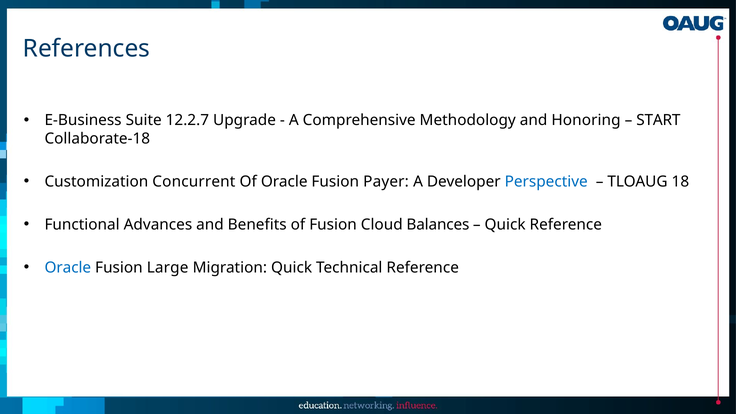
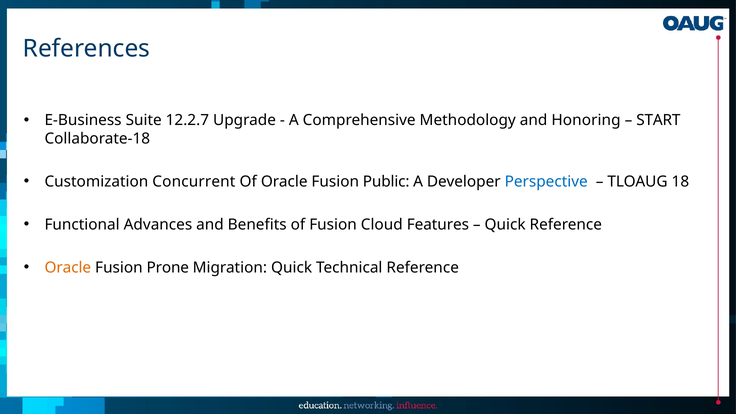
Payer: Payer -> Public (386, 182)
Balances: Balances -> Features (438, 225)
Oracle colour: blue -> orange (68, 268)
Large: Large -> Prone (168, 268)
